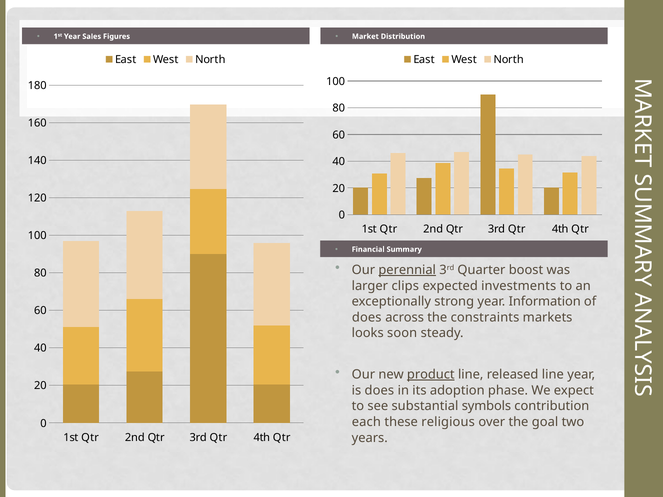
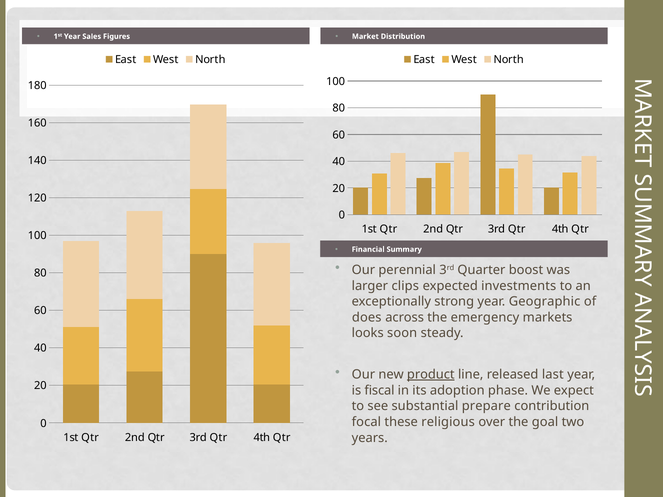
perennial underline: present -> none (407, 270)
Information: Information -> Geographic (545, 302)
constraints: constraints -> emergency (485, 318)
released line: line -> last (553, 375)
is does: does -> fiscal (379, 391)
symbols: symbols -> prepare (486, 406)
each: each -> focal (366, 422)
